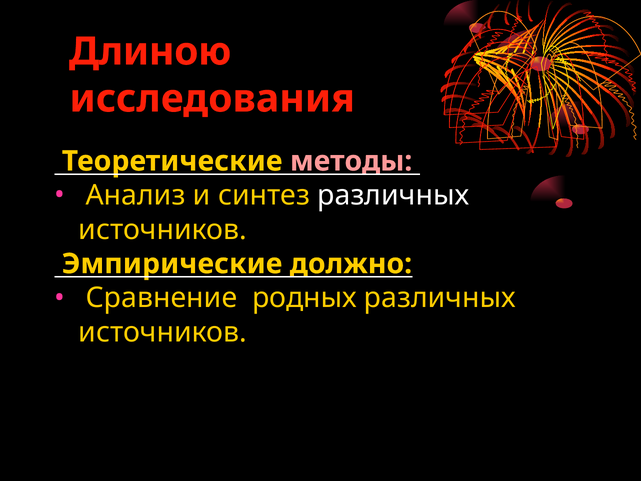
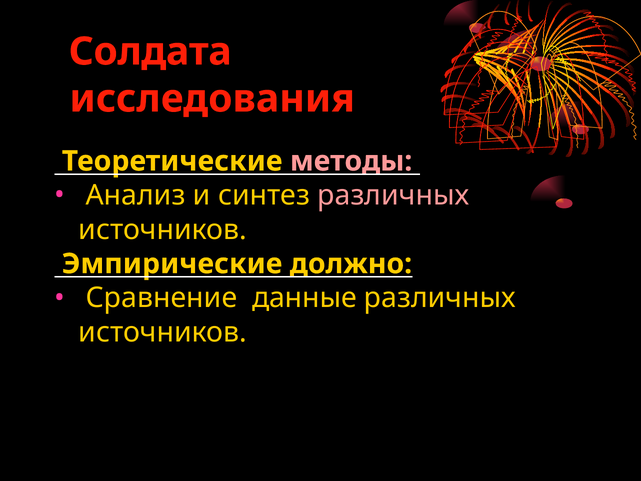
Длиною: Длиною -> Солдата (150, 52)
различных colour: white -> pink (393, 195)
родных: родных -> данные (304, 298)
